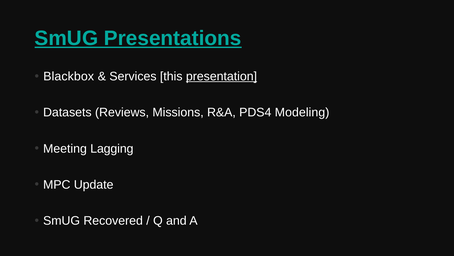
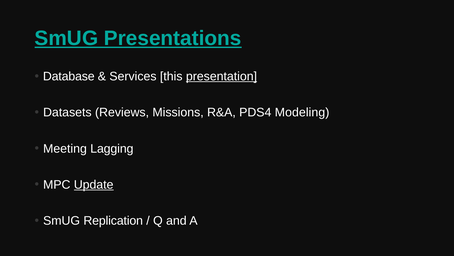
Blackbox: Blackbox -> Database (69, 76)
Update underline: none -> present (94, 184)
Recovered: Recovered -> Replication (113, 220)
